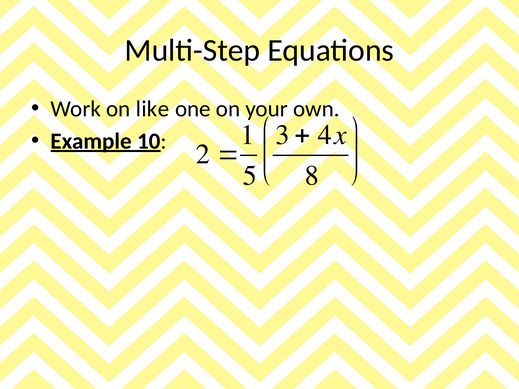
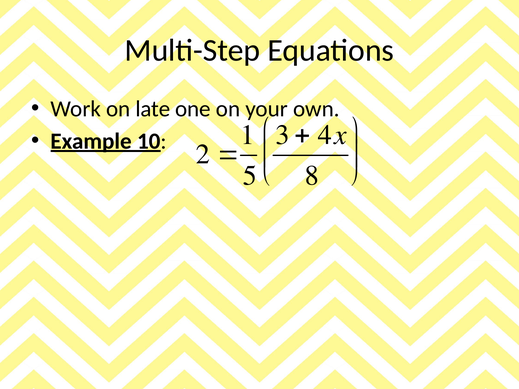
like: like -> late (153, 109)
